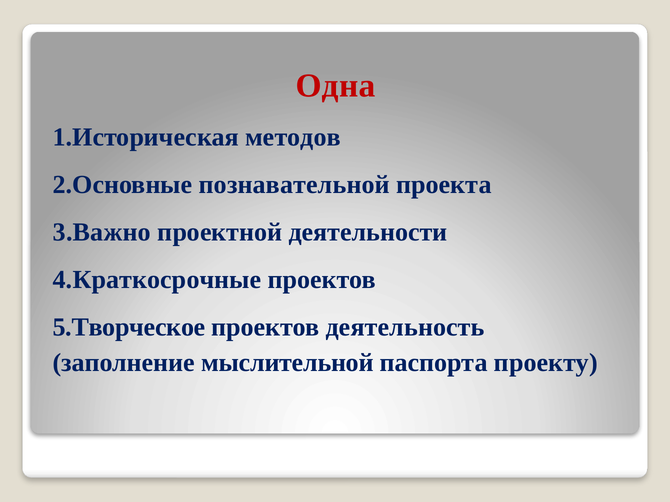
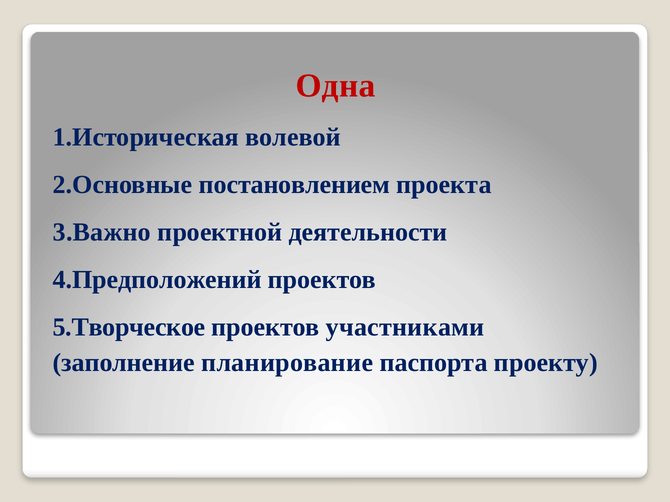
методов: методов -> волевой (293, 137)
познавательной: познавательной -> постановлением (294, 185)
4.Краткосрочные: 4.Краткосрочные -> 4.Предположений (157, 280)
деятельность: деятельность -> участниками (405, 327)
мыслительной: мыслительной -> планирование (287, 363)
